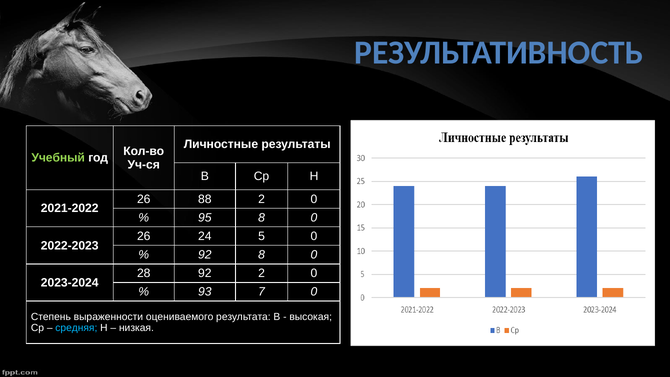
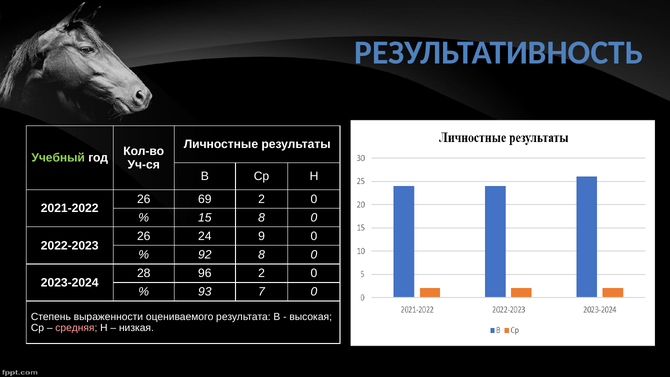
88: 88 -> 69 (205, 199)
95: 95 -> 15 (205, 218)
5: 5 -> 9 (262, 236)
28 92: 92 -> 96 (205, 273)
средняя colour: light blue -> pink (76, 328)
